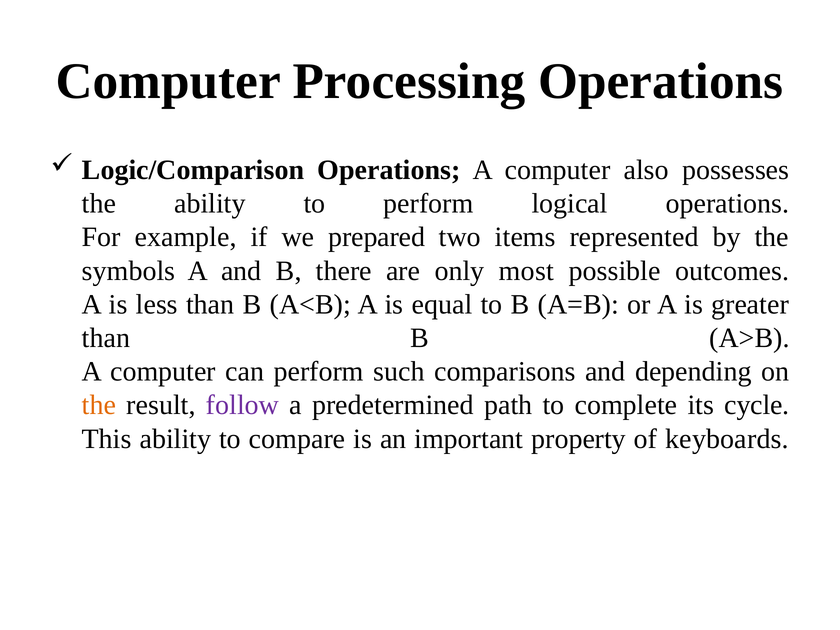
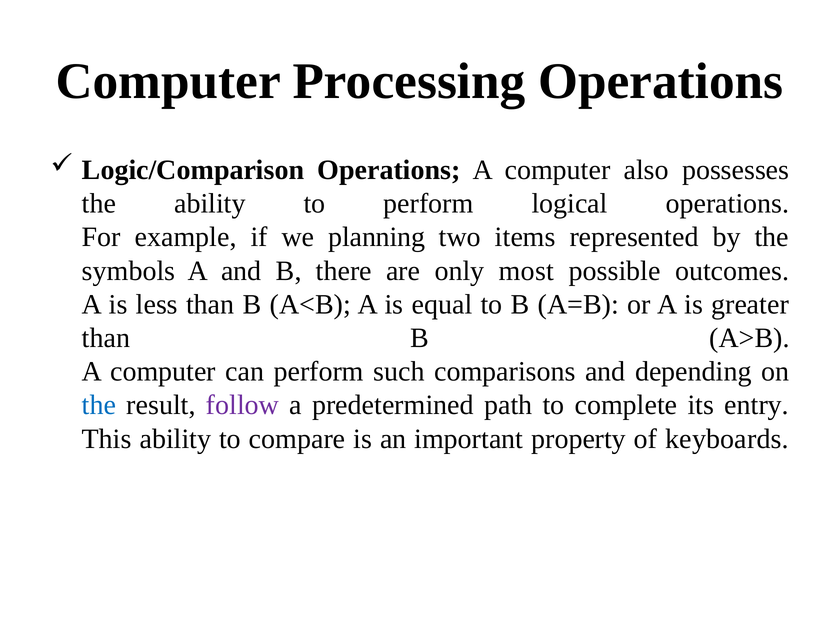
prepared: prepared -> planning (377, 237)
the colour: orange -> blue (99, 405)
cycle: cycle -> entry (757, 405)
